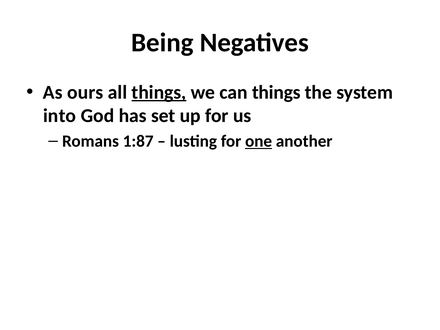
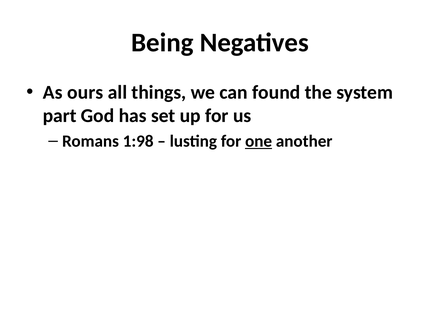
things underline: present -> none (159, 92)
can things: things -> found (276, 92)
into: into -> part (60, 116)
1:87: 1:87 -> 1:98 (138, 141)
